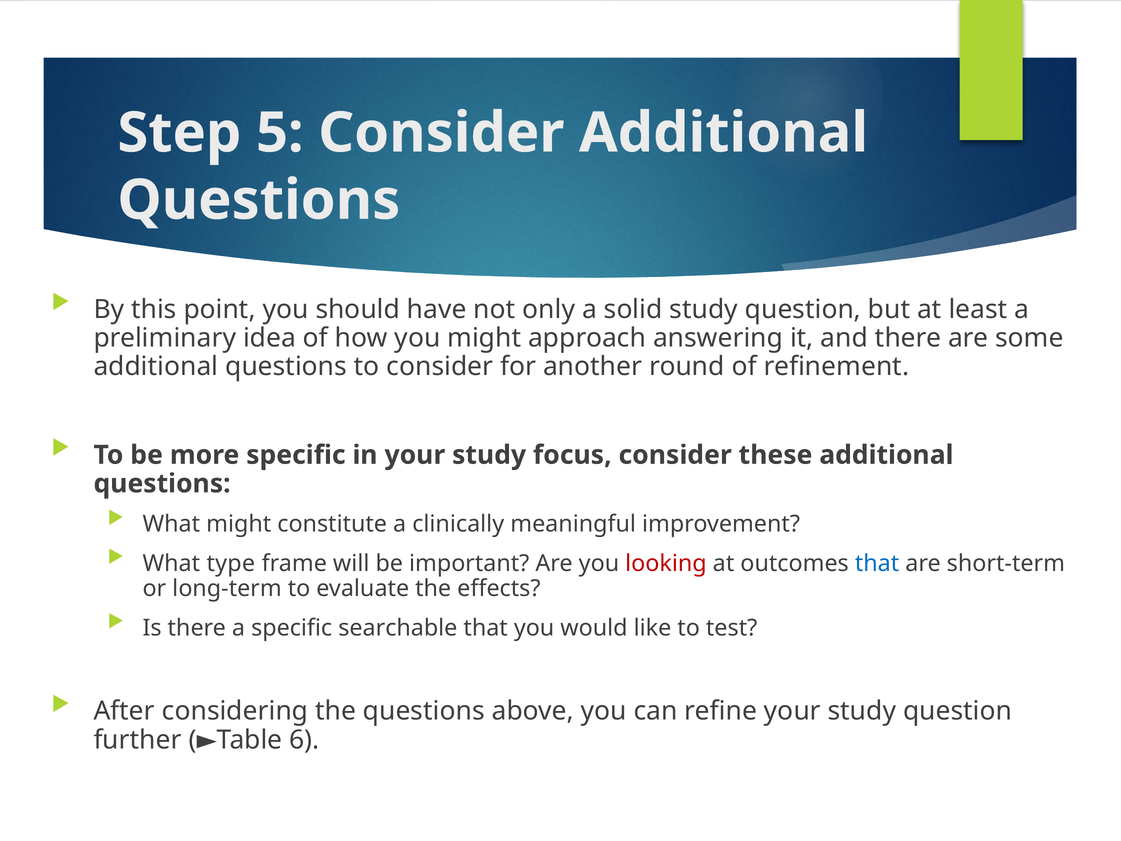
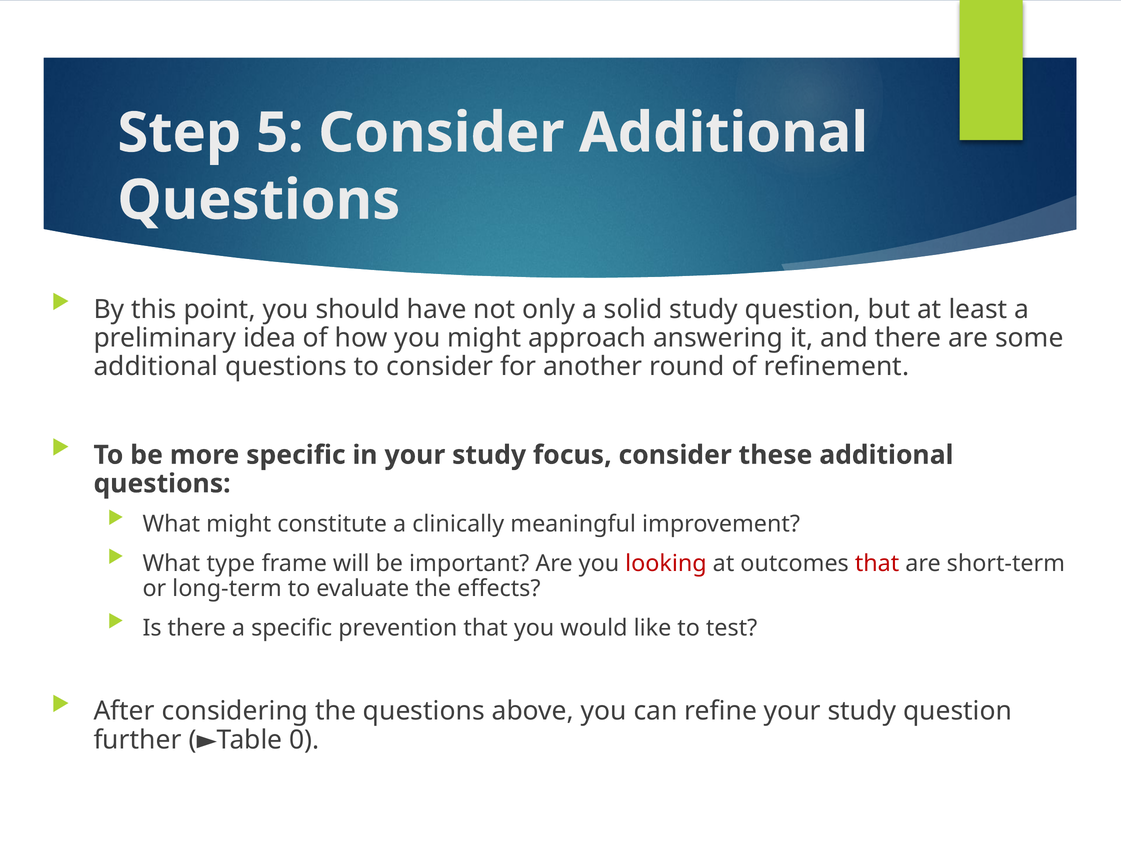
that colour: blue -> red (877, 563)
searchable: searchable -> prevention (398, 628)
6: 6 -> 0 (304, 740)
